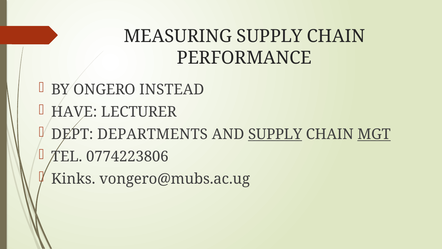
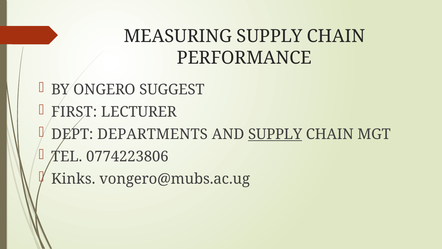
INSTEAD: INSTEAD -> SUGGEST (172, 89)
HAVE: HAVE -> FIRST (74, 112)
MGT underline: present -> none (374, 134)
